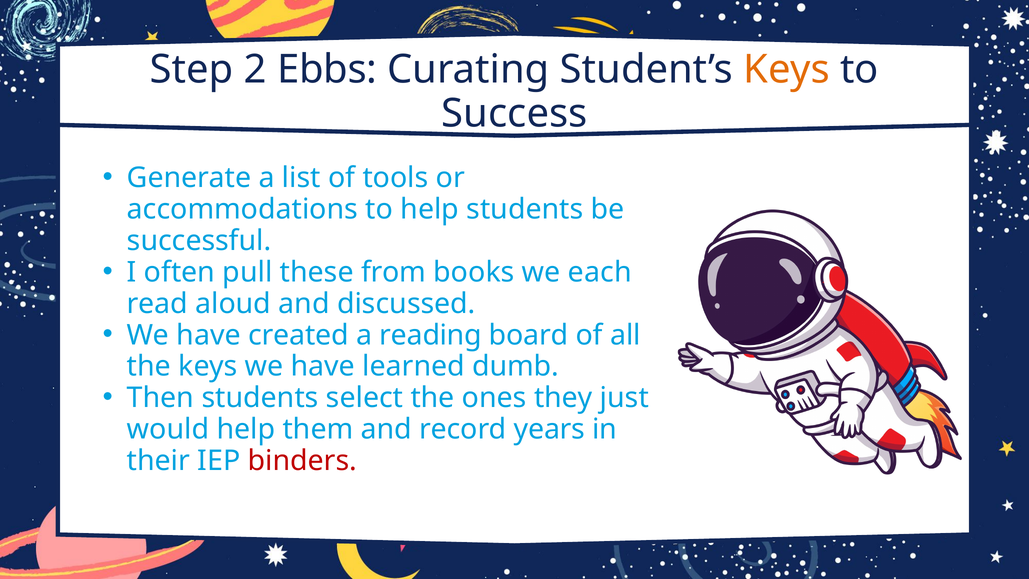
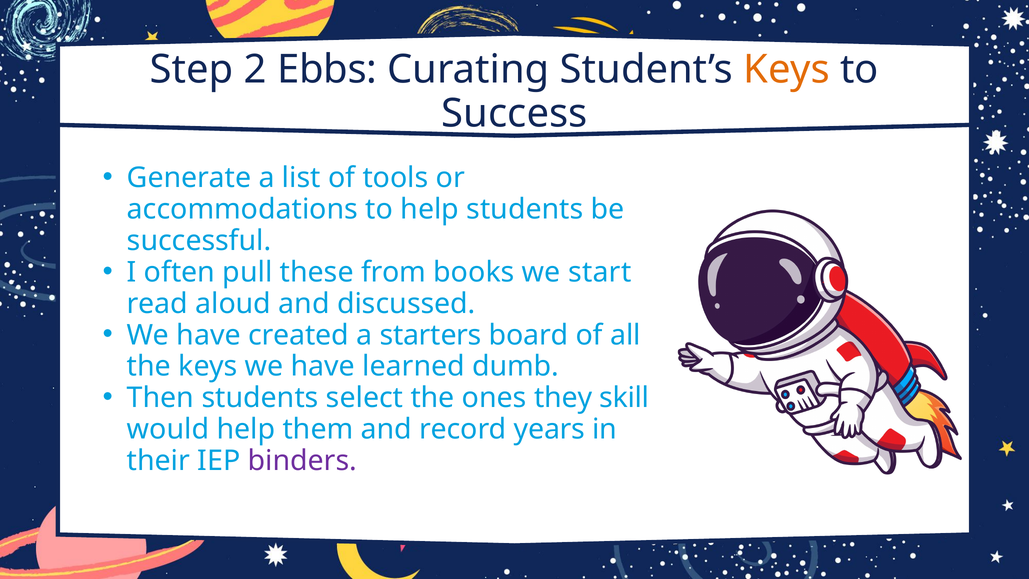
each: each -> start (600, 272)
reading: reading -> starters (431, 335)
just: just -> skill (624, 398)
binders colour: red -> purple (302, 461)
